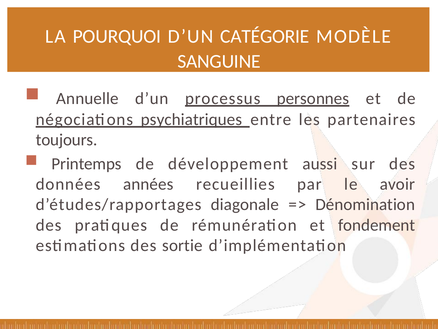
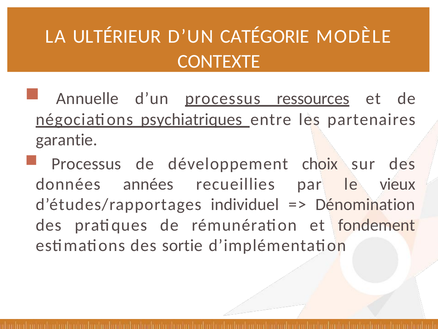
POURQUOI: POURQUOI -> ULTÉRIEUR (117, 36)
SANGUINE: SANGUINE -> CONTEXTE (219, 61)
personnes: personnes -> ressources (313, 98)
toujours: toujours -> garantie (67, 140)
Printemps: Printemps -> Processus (86, 164)
aussi: aussi -> choix (320, 164)
avoir: avoir -> vieux (398, 184)
diagonale: diagonale -> individuel (245, 204)
